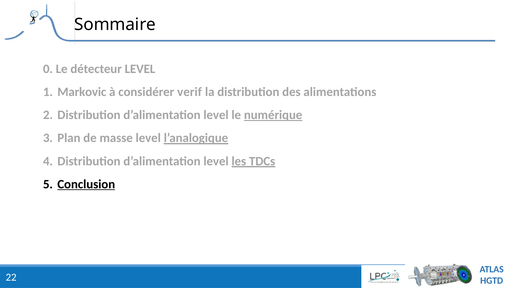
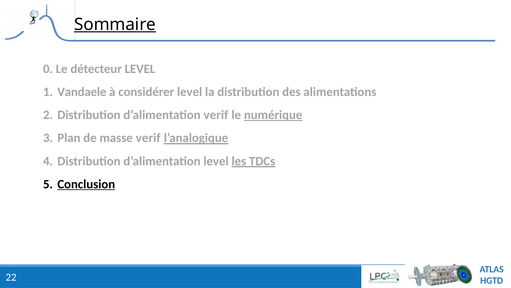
Sommaire underline: none -> present (115, 25)
Markovic: Markovic -> Vandaele (82, 92)
considérer verif: verif -> level (190, 92)
level: level -> verif (216, 115)
masse level: level -> verif (148, 138)
